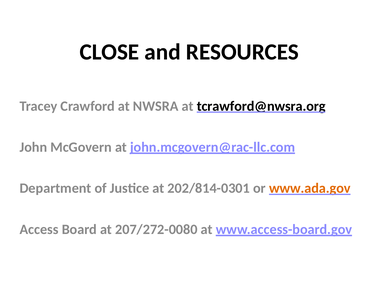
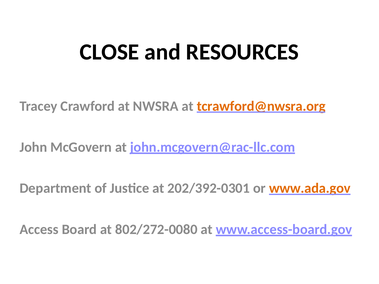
tcrawford@nwsra.org colour: black -> orange (261, 106)
202/814-0301: 202/814-0301 -> 202/392-0301 (209, 188)
207/272-0080: 207/272-0080 -> 802/272-0080 (156, 230)
